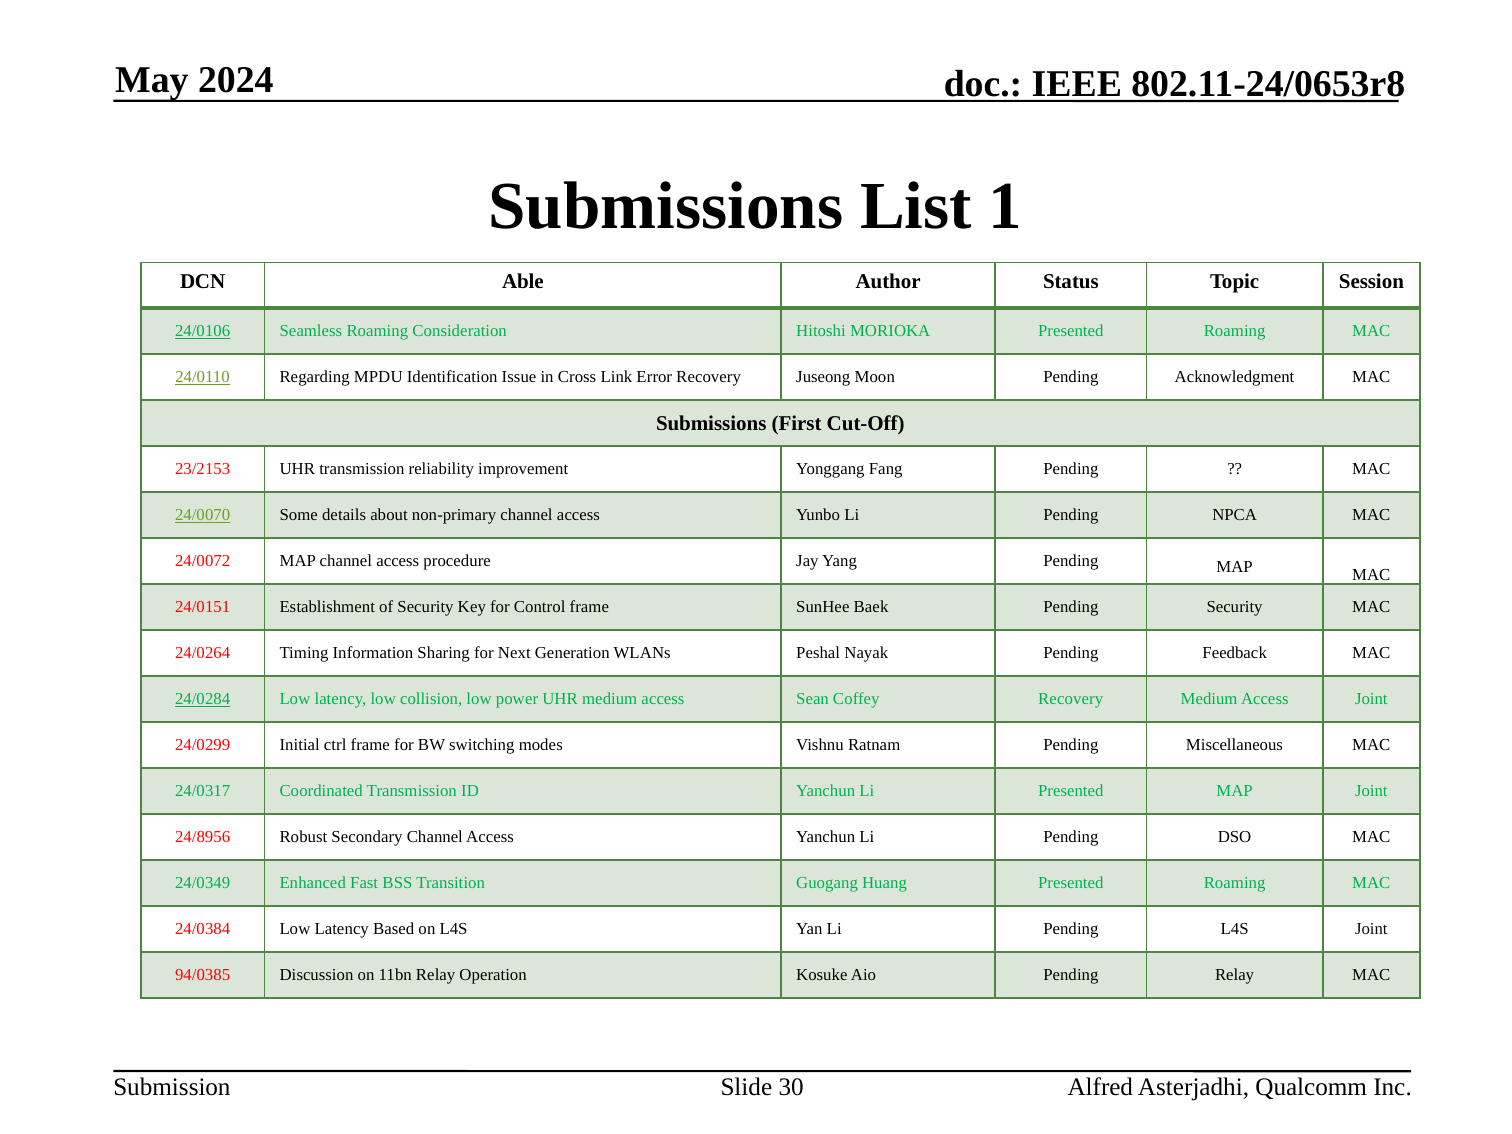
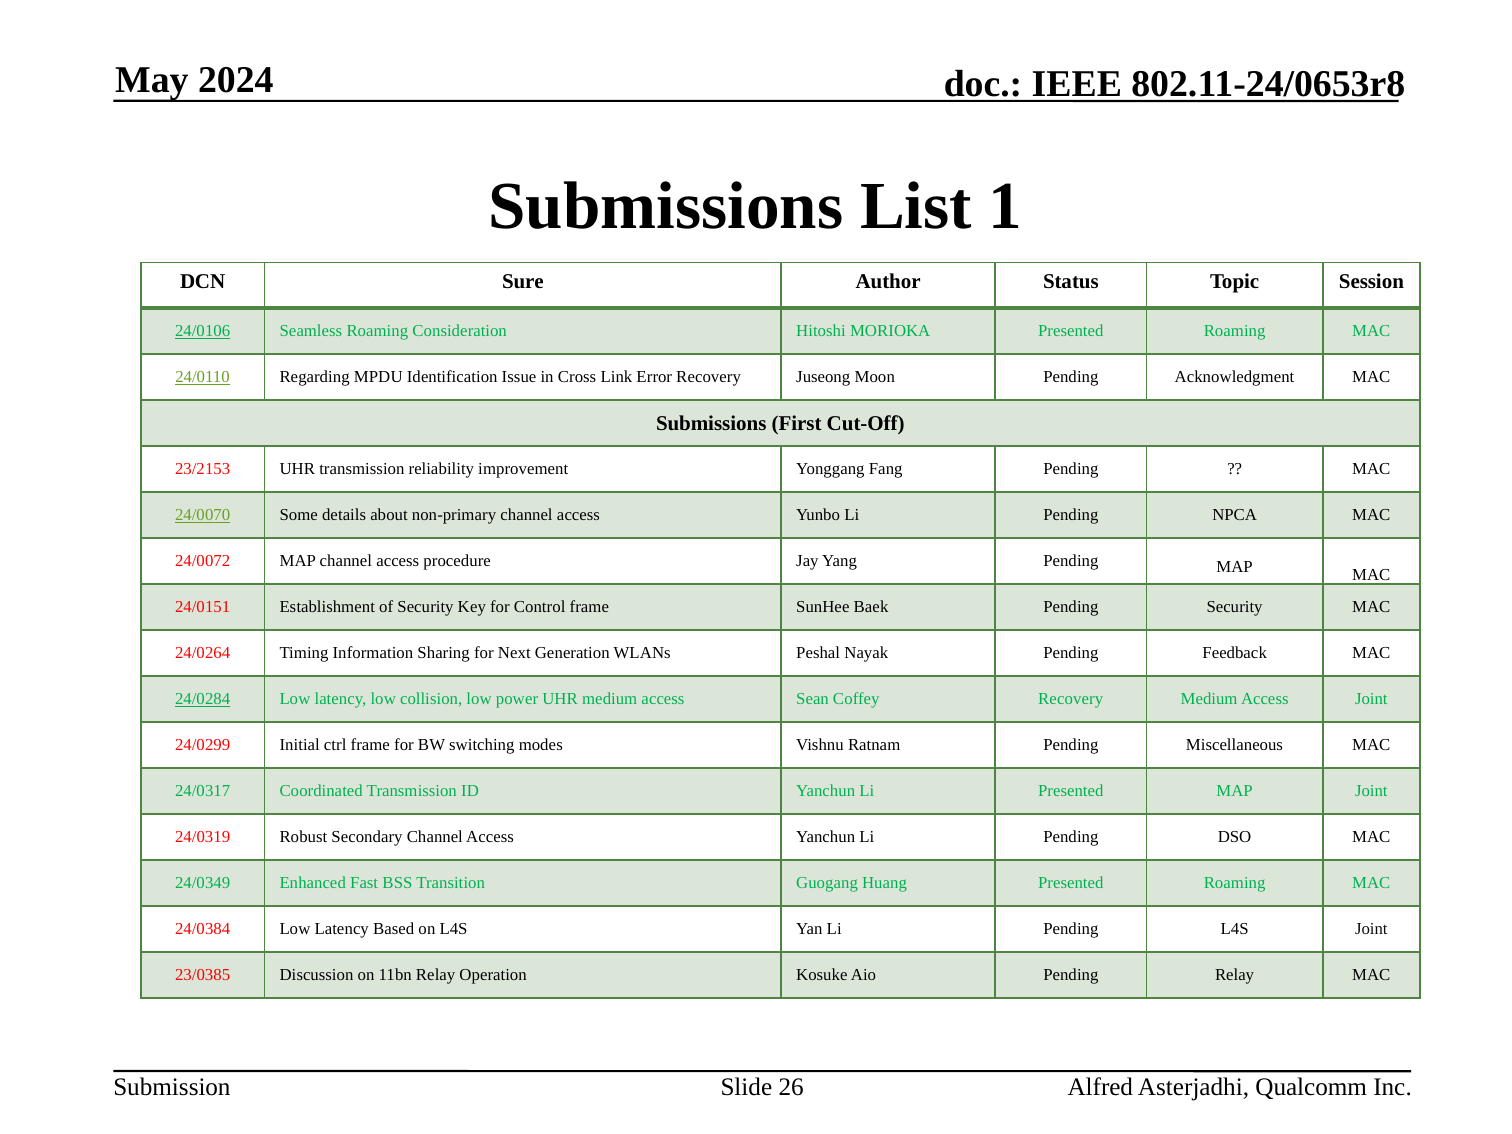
Able: Able -> Sure (523, 282)
24/8956: 24/8956 -> 24/0319 (203, 837)
94/0385: 94/0385 -> 23/0385 (203, 975)
30: 30 -> 26 (791, 1088)
